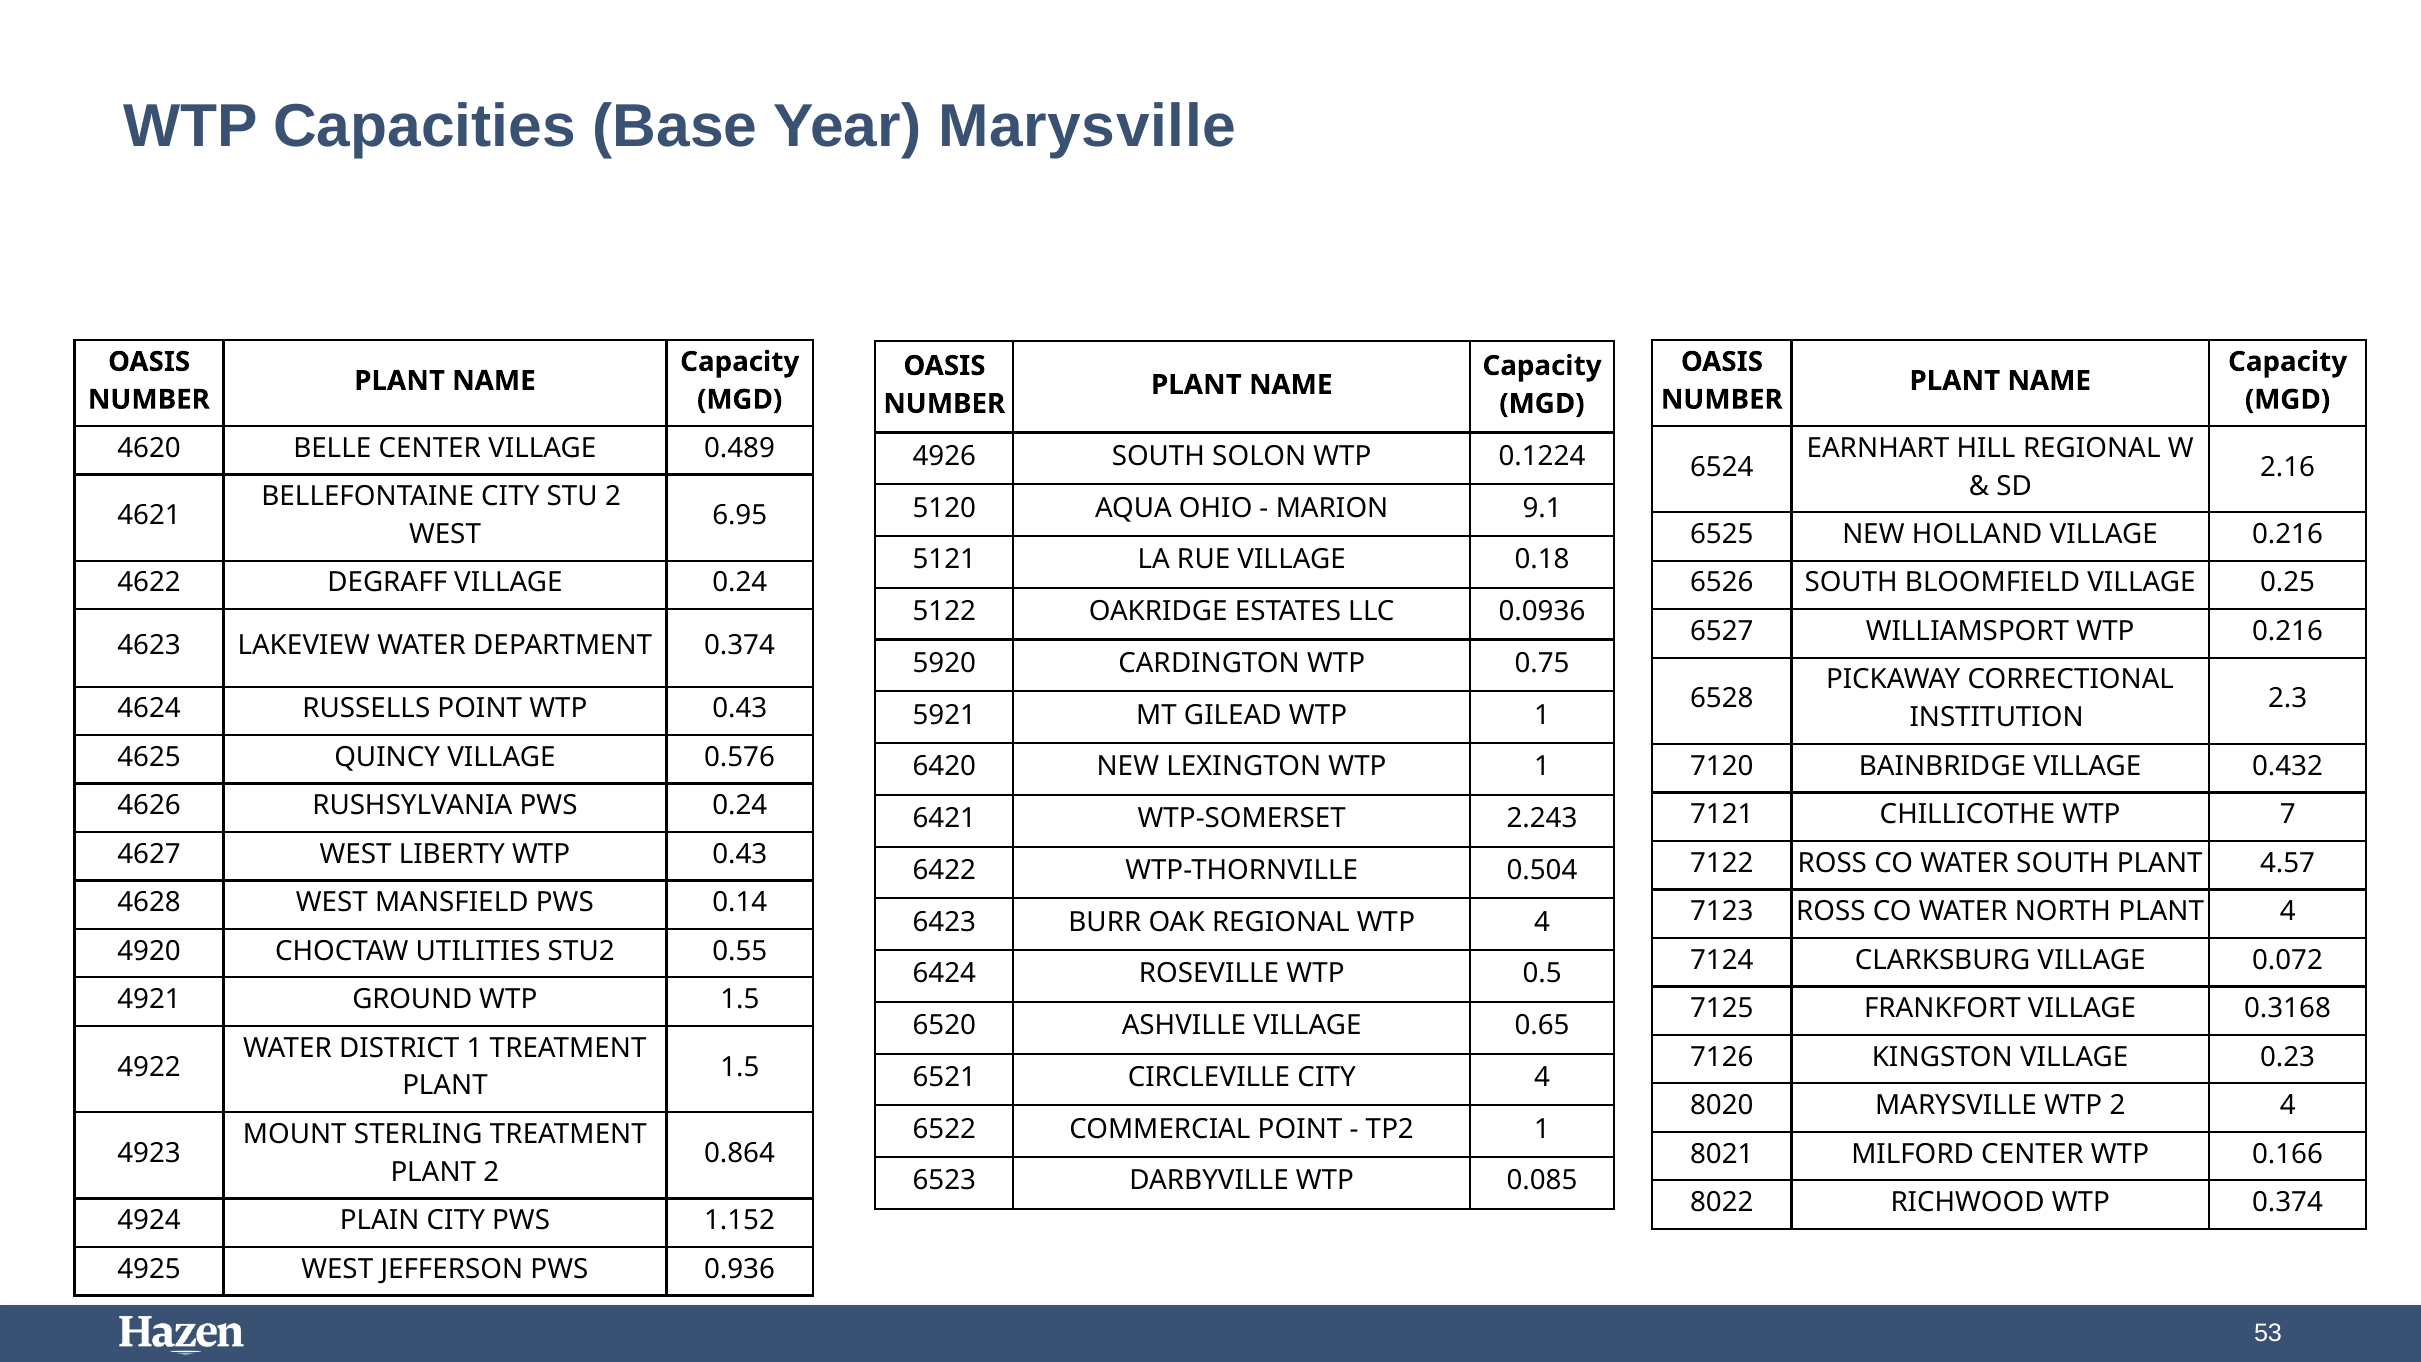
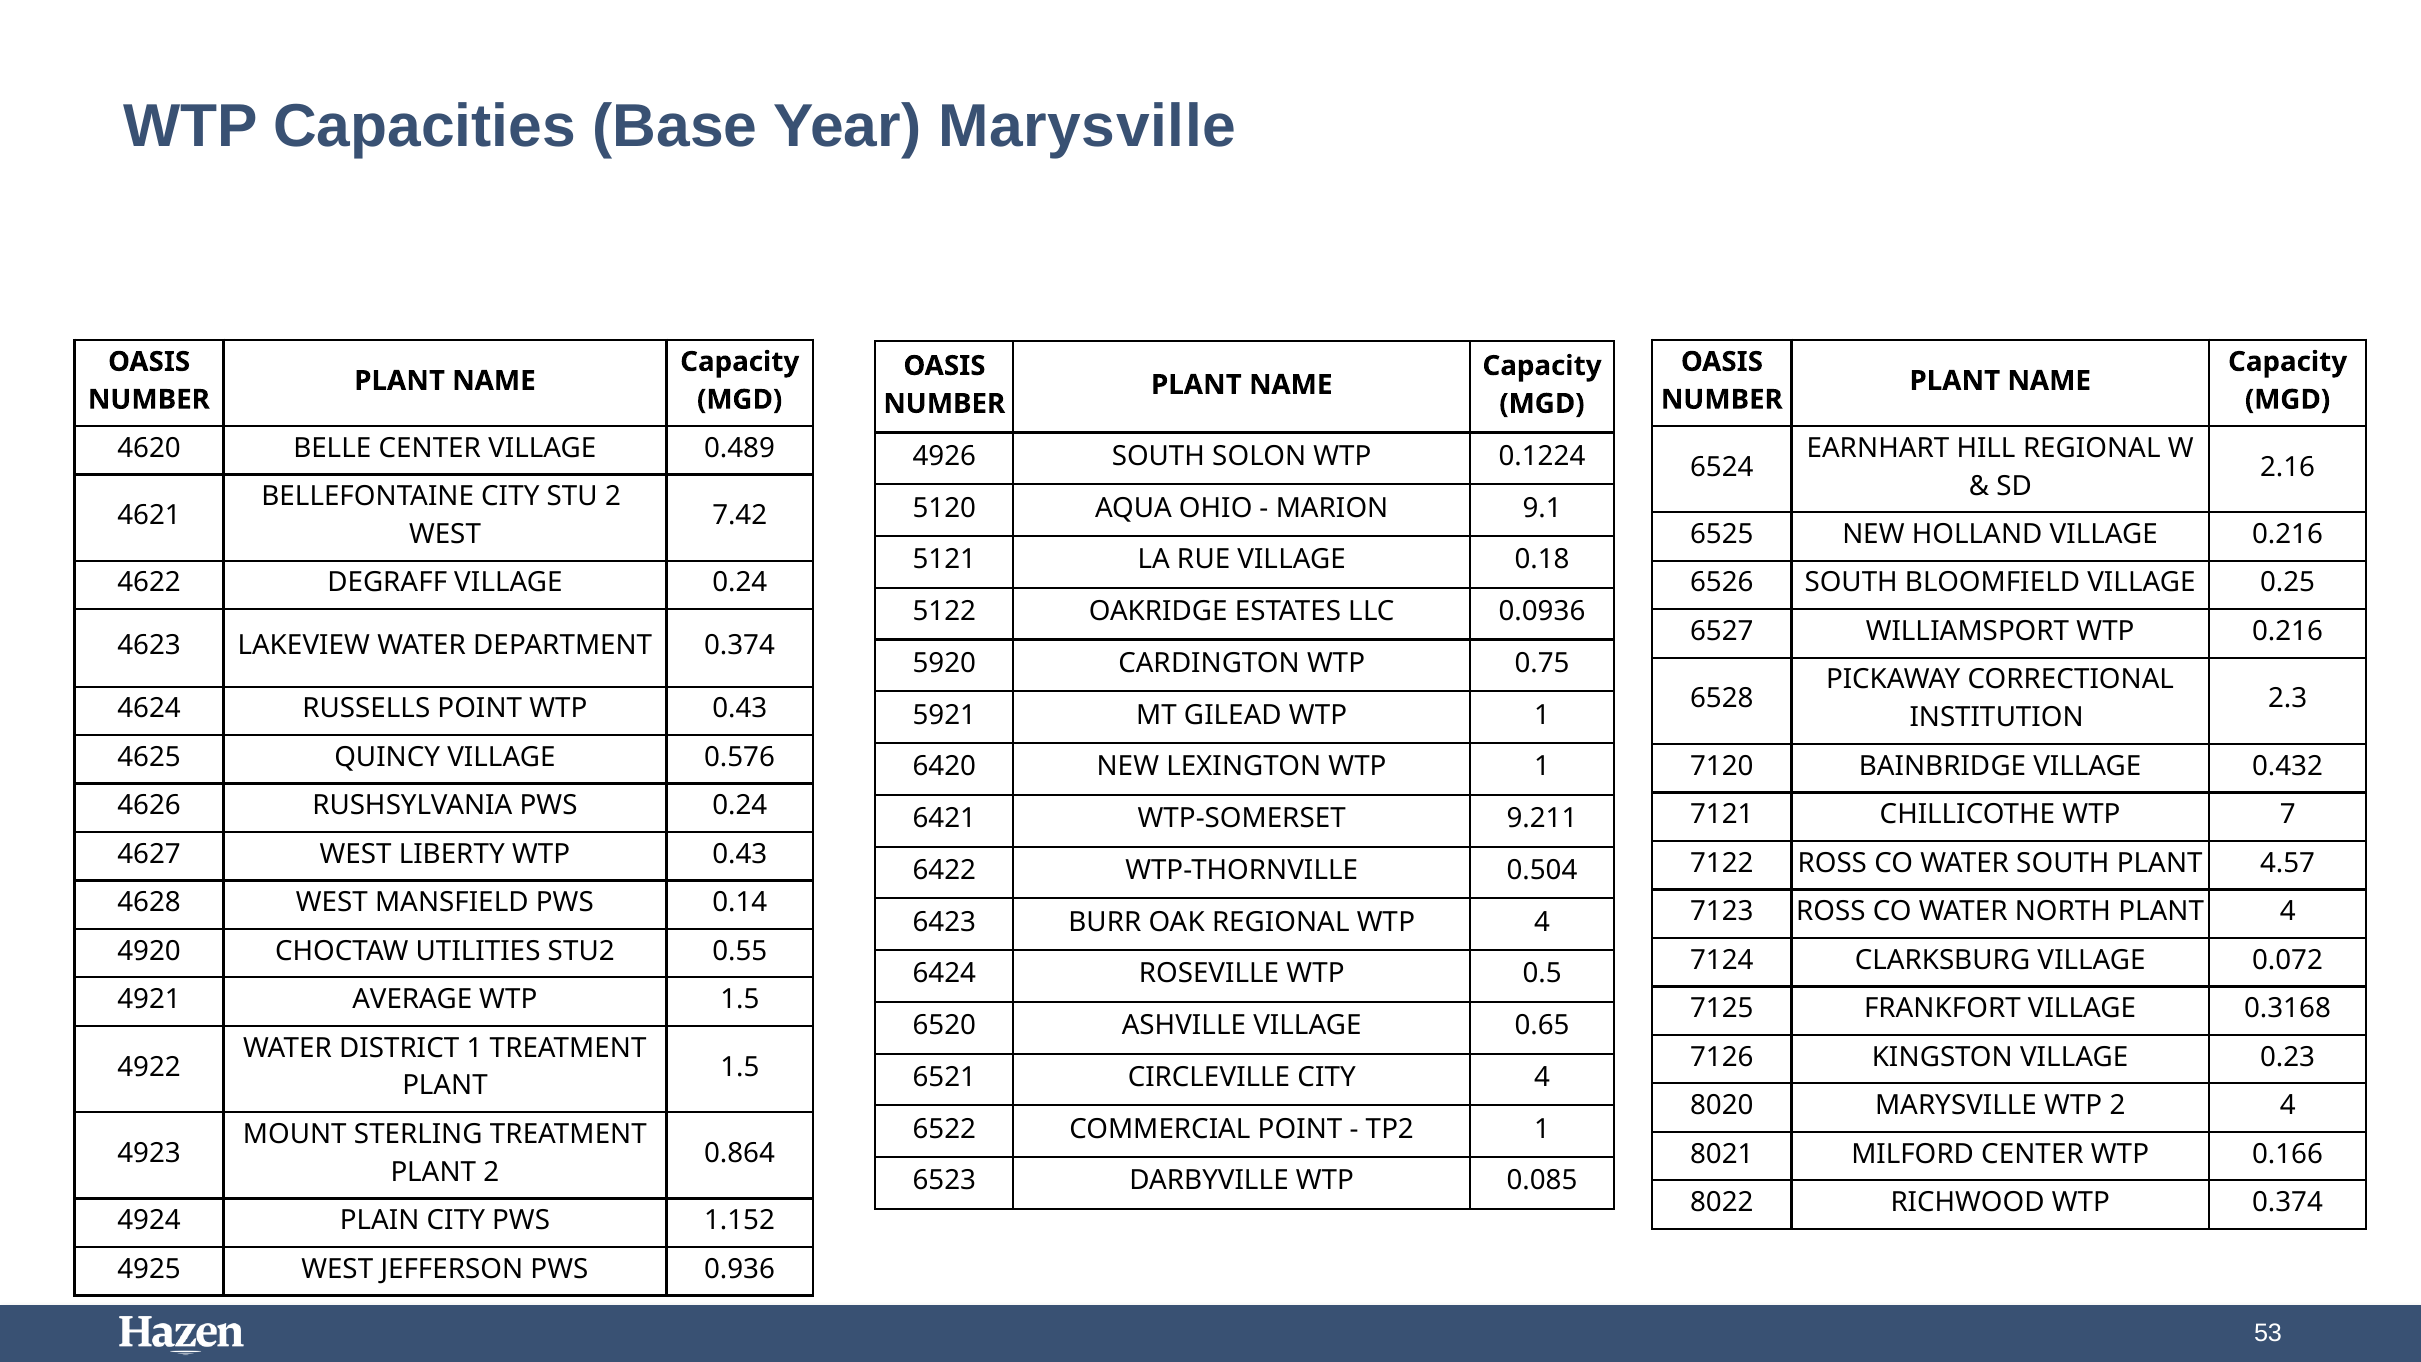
6.95: 6.95 -> 7.42 (740, 515)
2.243: 2.243 -> 9.211 (1542, 818)
GROUND: GROUND -> AVERAGE (412, 999)
